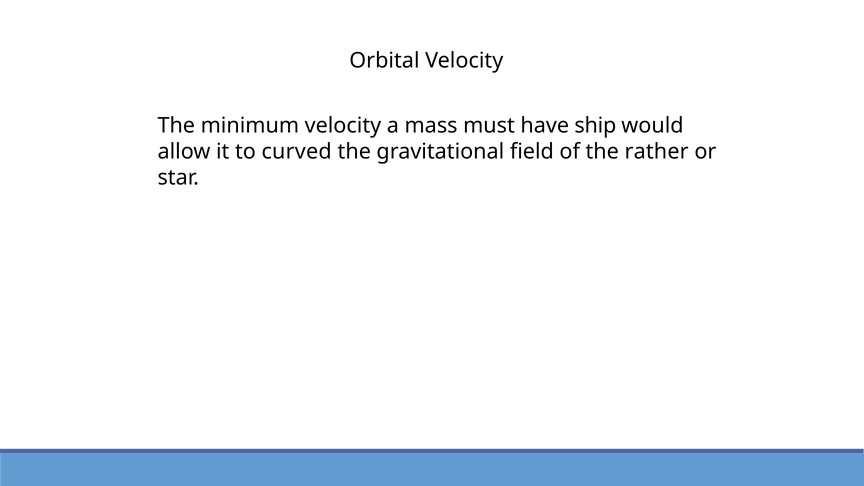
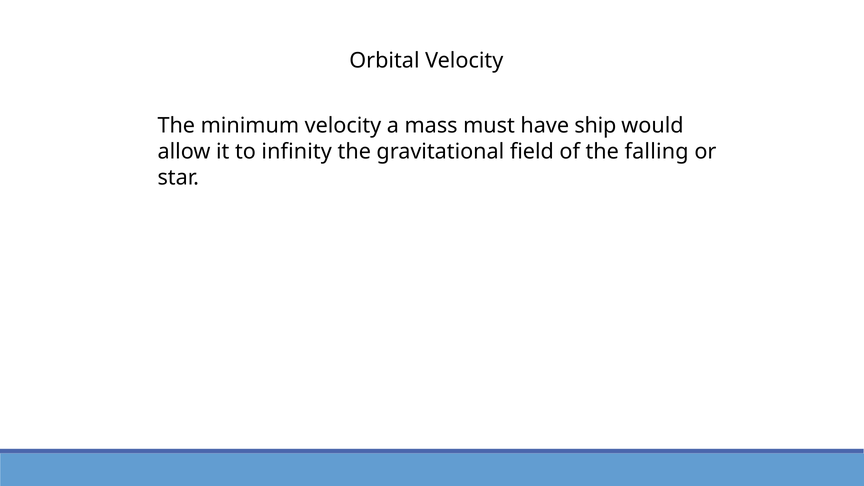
curved: curved -> infinity (297, 152)
rather: rather -> falling (657, 152)
